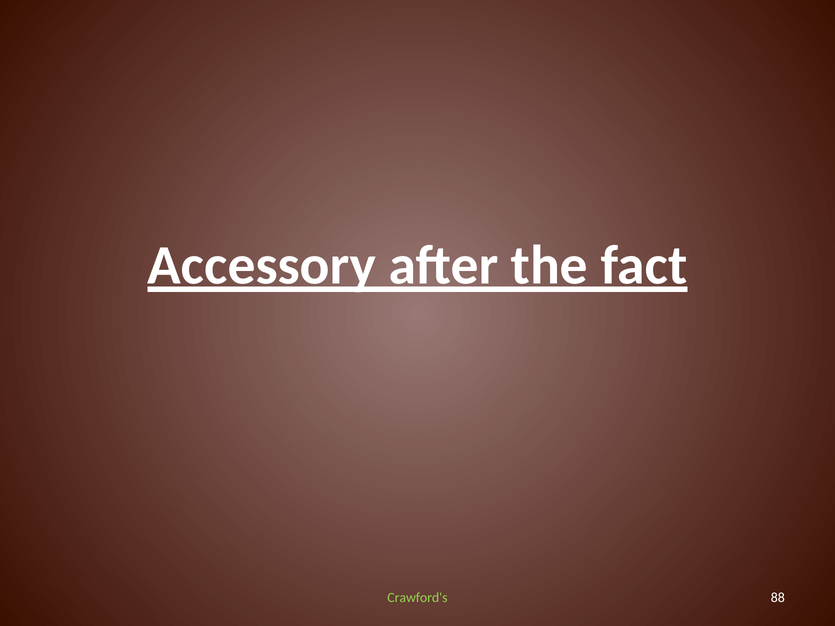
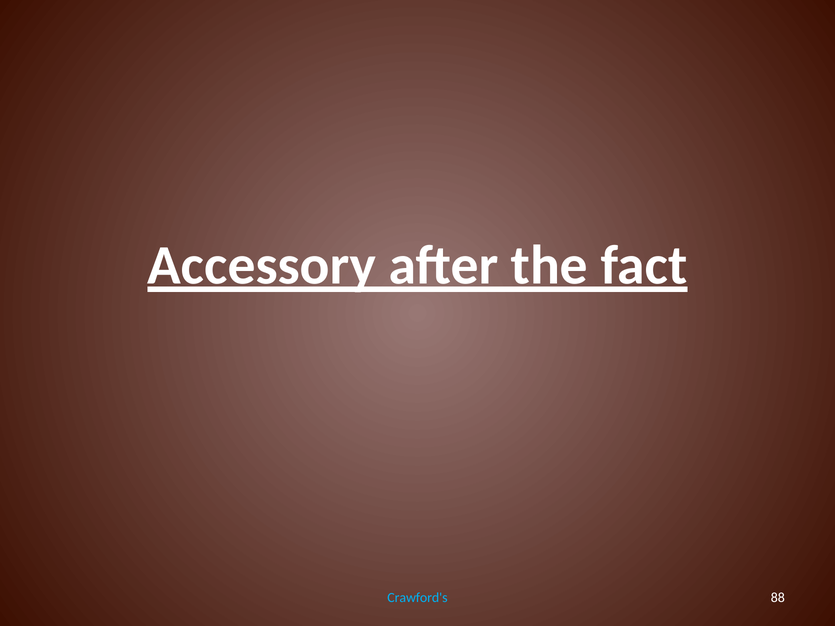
Crawford's colour: light green -> light blue (417, 598)
